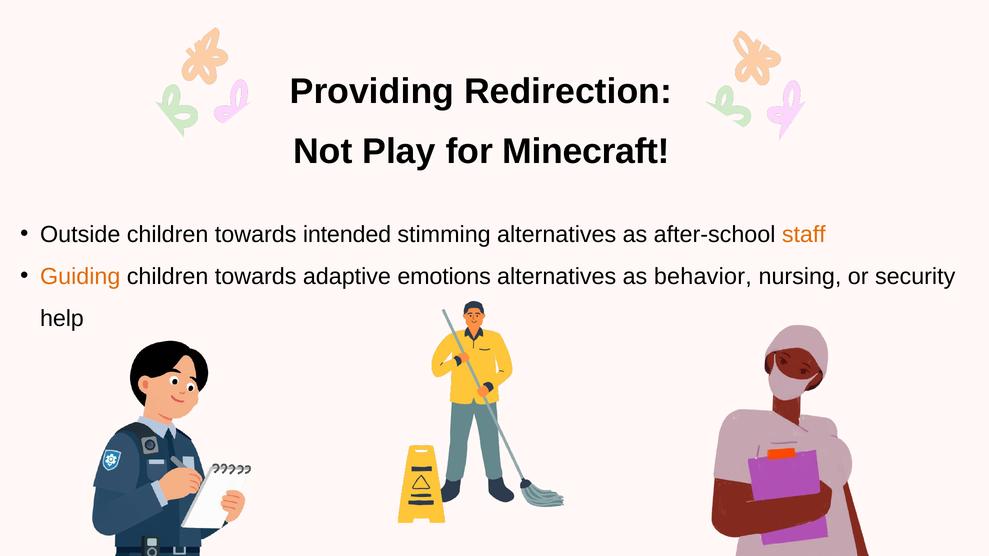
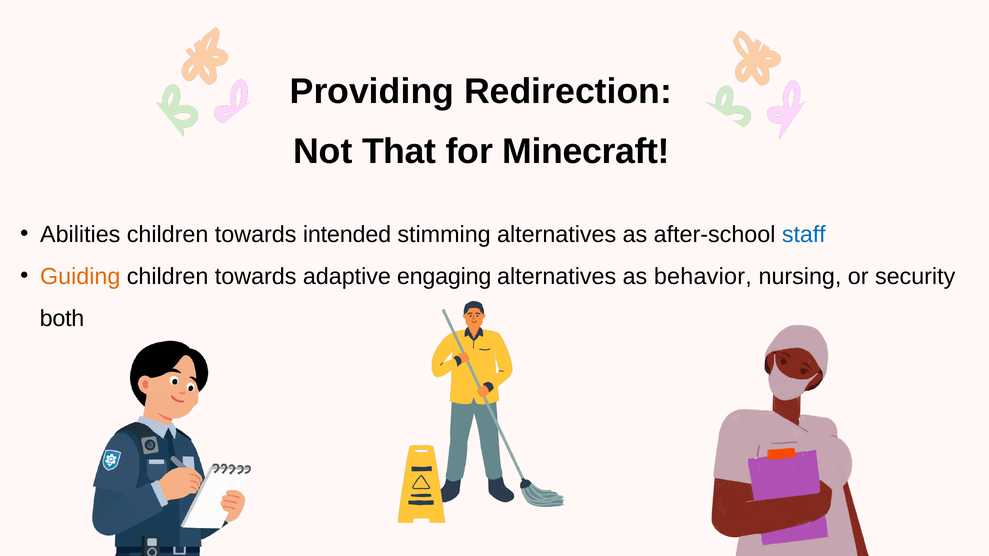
Play: Play -> That (399, 151)
Outside: Outside -> Abilities (80, 235)
staff colour: orange -> blue (804, 235)
emotions: emotions -> engaging (444, 277)
help: help -> both (62, 319)
